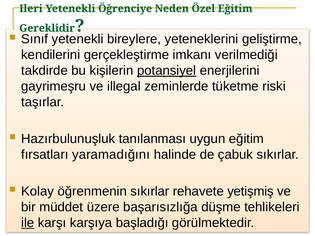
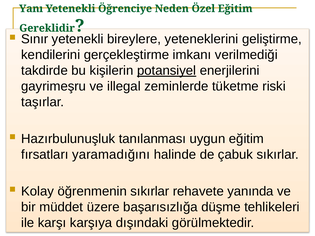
Ileri: Ileri -> Yanı (31, 9)
Sınıf: Sınıf -> Sınır (35, 39)
yetişmiş: yetişmiş -> yanında (250, 191)
ile underline: present -> none (28, 223)
başladığı: başladığı -> dışındaki (142, 223)
